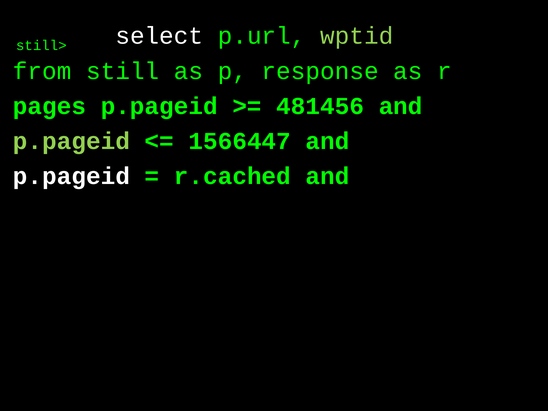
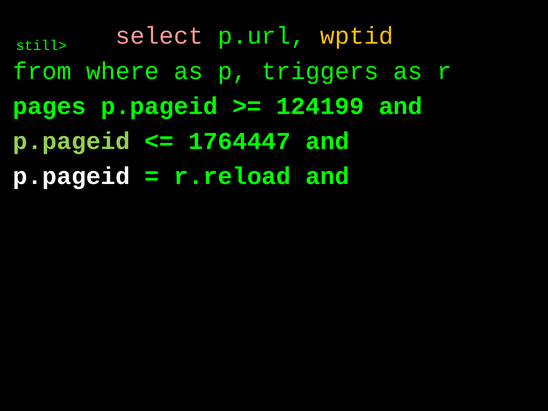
select colour: white -> pink (159, 36)
wptid colour: light green -> yellow (357, 36)
still: still -> where (123, 71)
response: response -> triggers (320, 71)
481456: 481456 -> 124199 (320, 106)
1566447: 1566447 -> 1764447 (240, 141)
r.cached: r.cached -> r.reload (232, 176)
